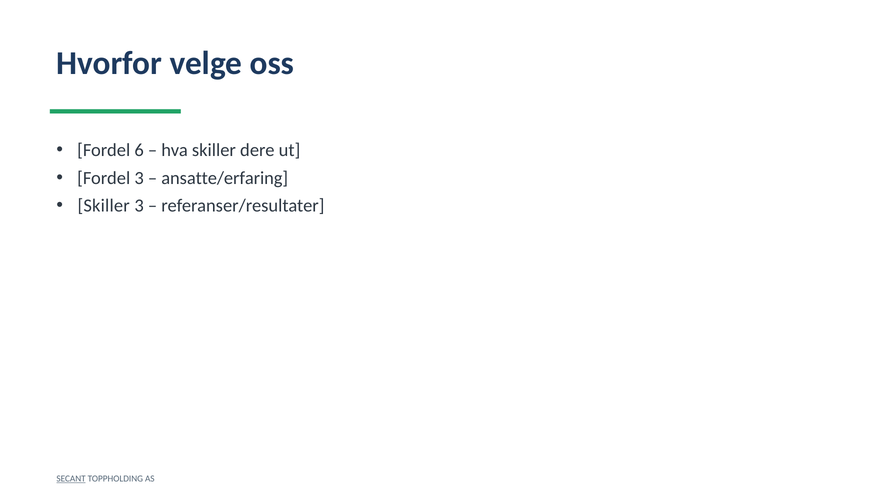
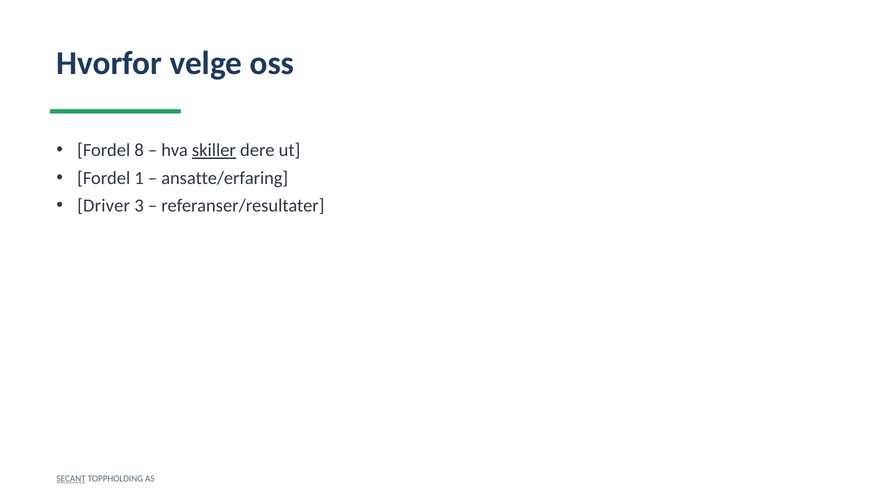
6: 6 -> 8 (139, 150)
skiller underline: none -> present (214, 150)
Fordel 3: 3 -> 1 (139, 178)
Skiller: Skiller -> Driver (104, 206)
